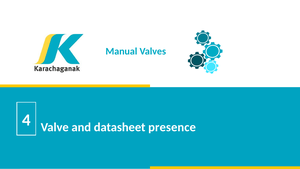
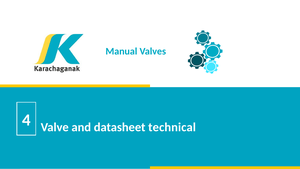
presence: presence -> technical (172, 127)
